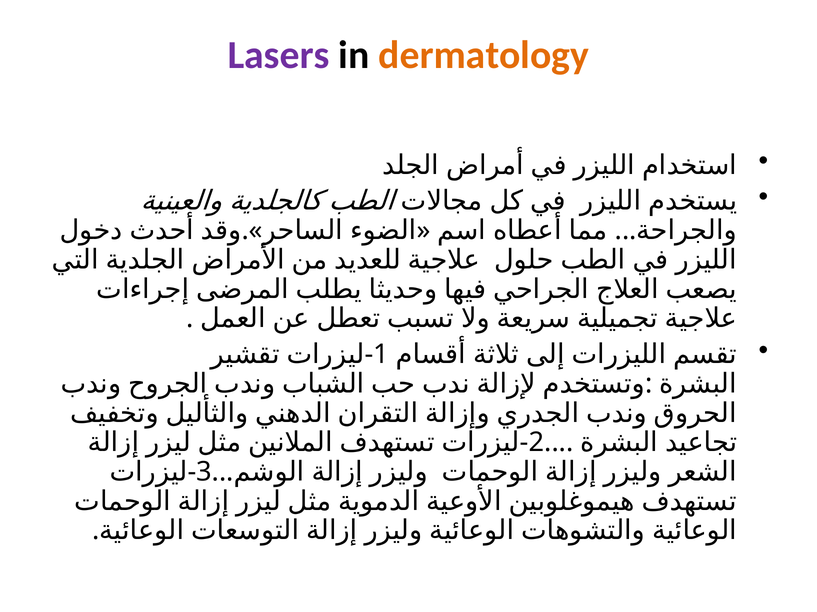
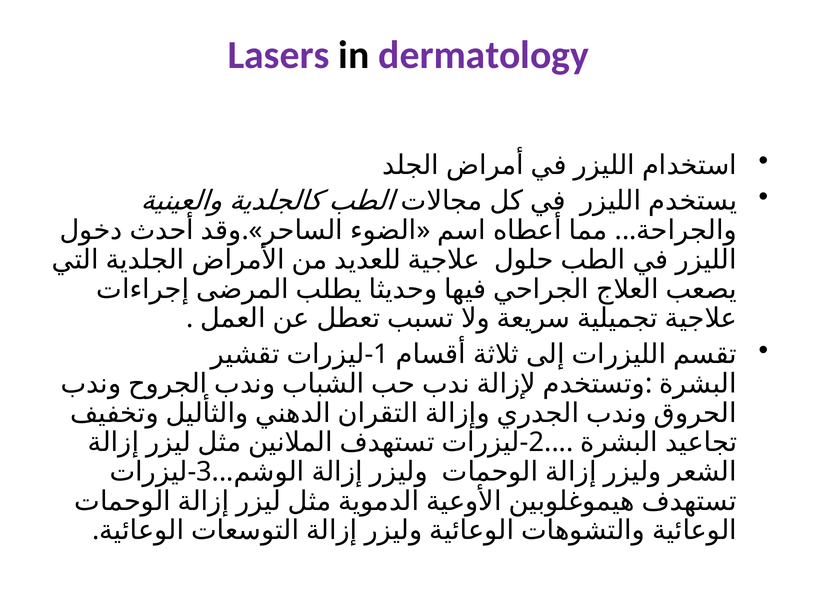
dermatology colour: orange -> purple (484, 55)
